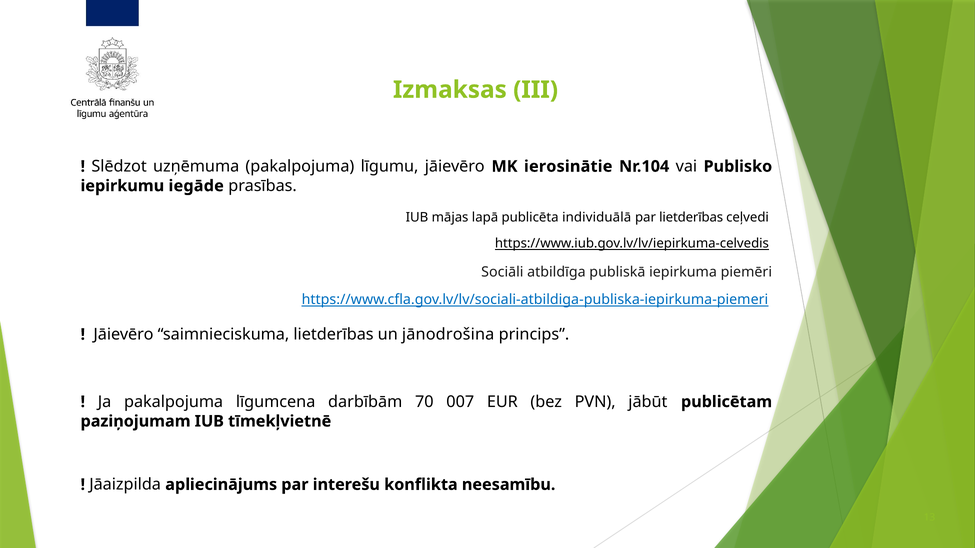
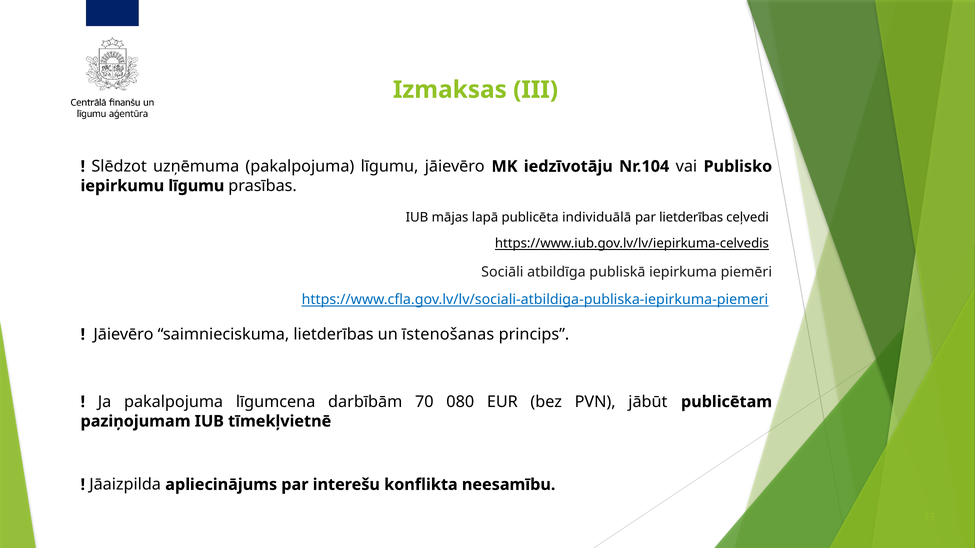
ierosinātie: ierosinātie -> iedzīvotāju (568, 167)
iepirkumu iegāde: iegāde -> līgumu (196, 186)
jānodrošina: jānodrošina -> īstenošanas (448, 335)
007: 007 -> 080 (460, 402)
